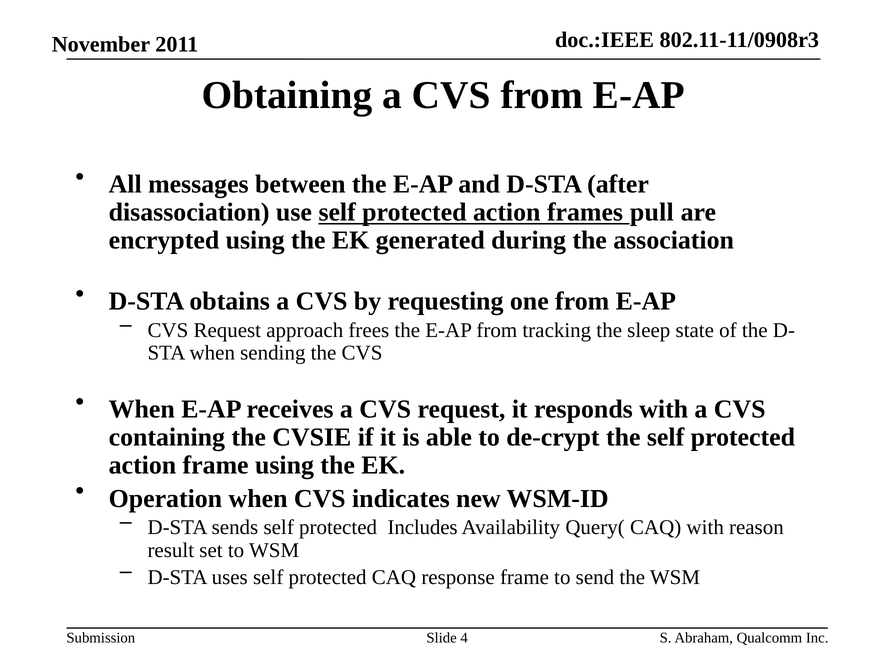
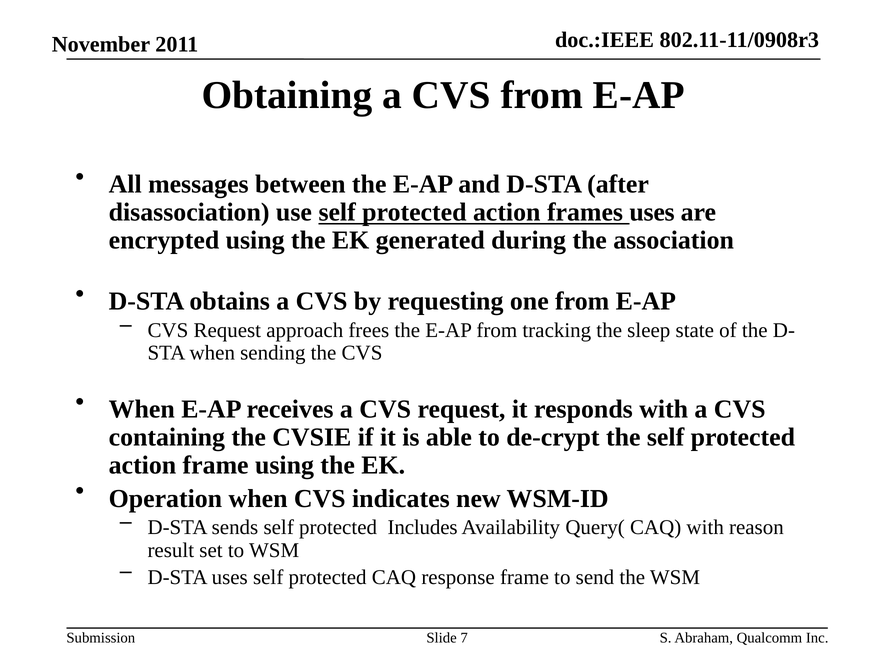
frames pull: pull -> uses (652, 212)
4: 4 -> 7 (464, 638)
